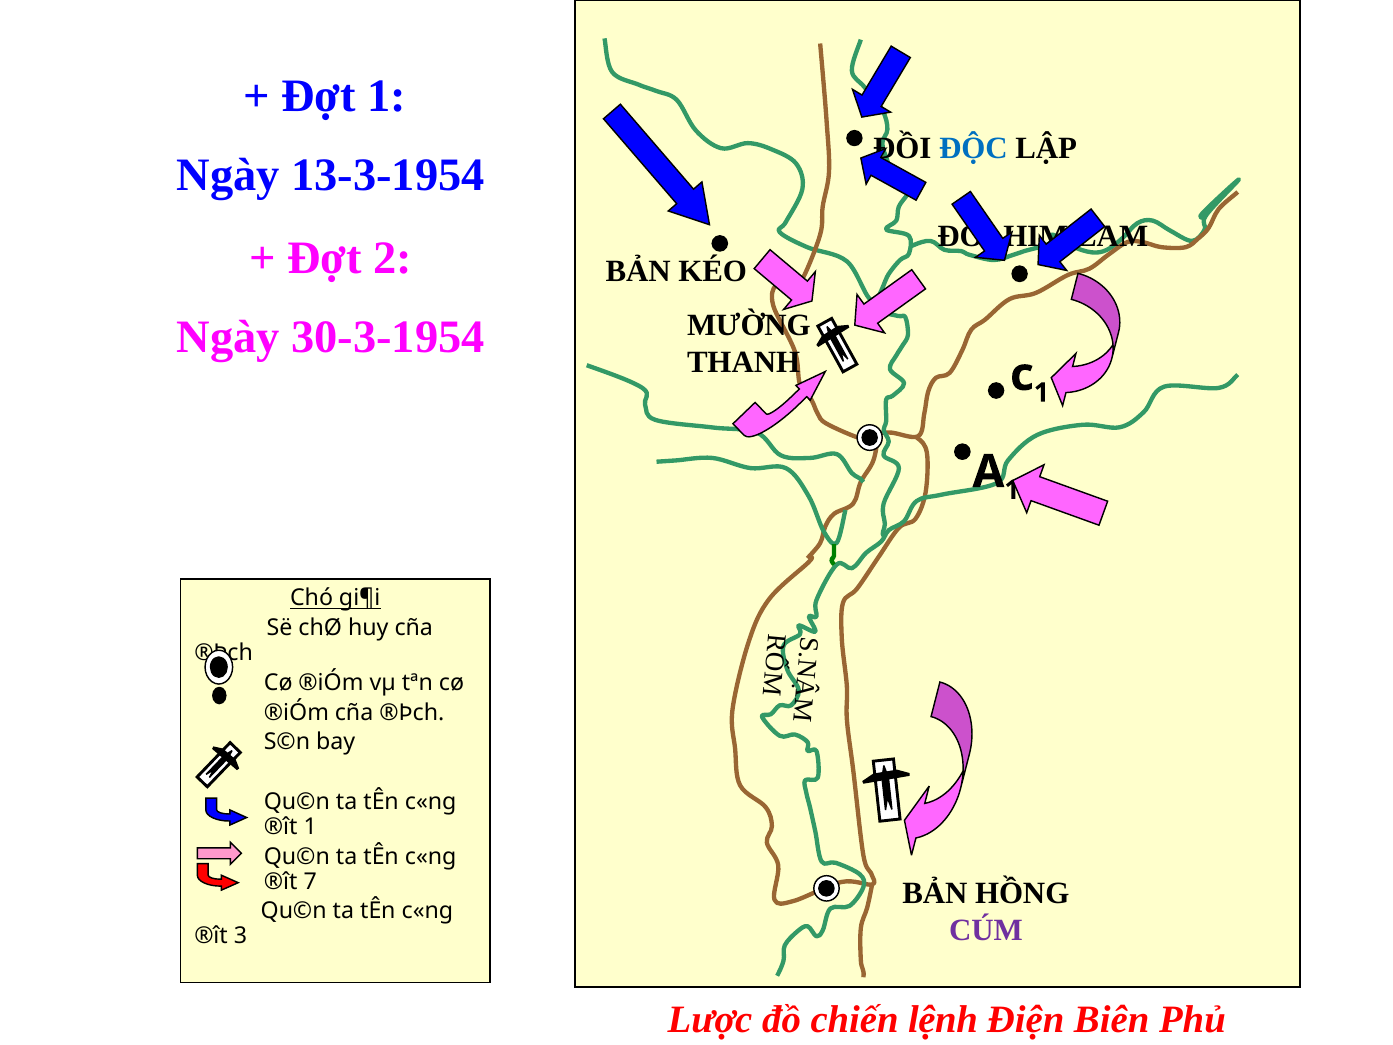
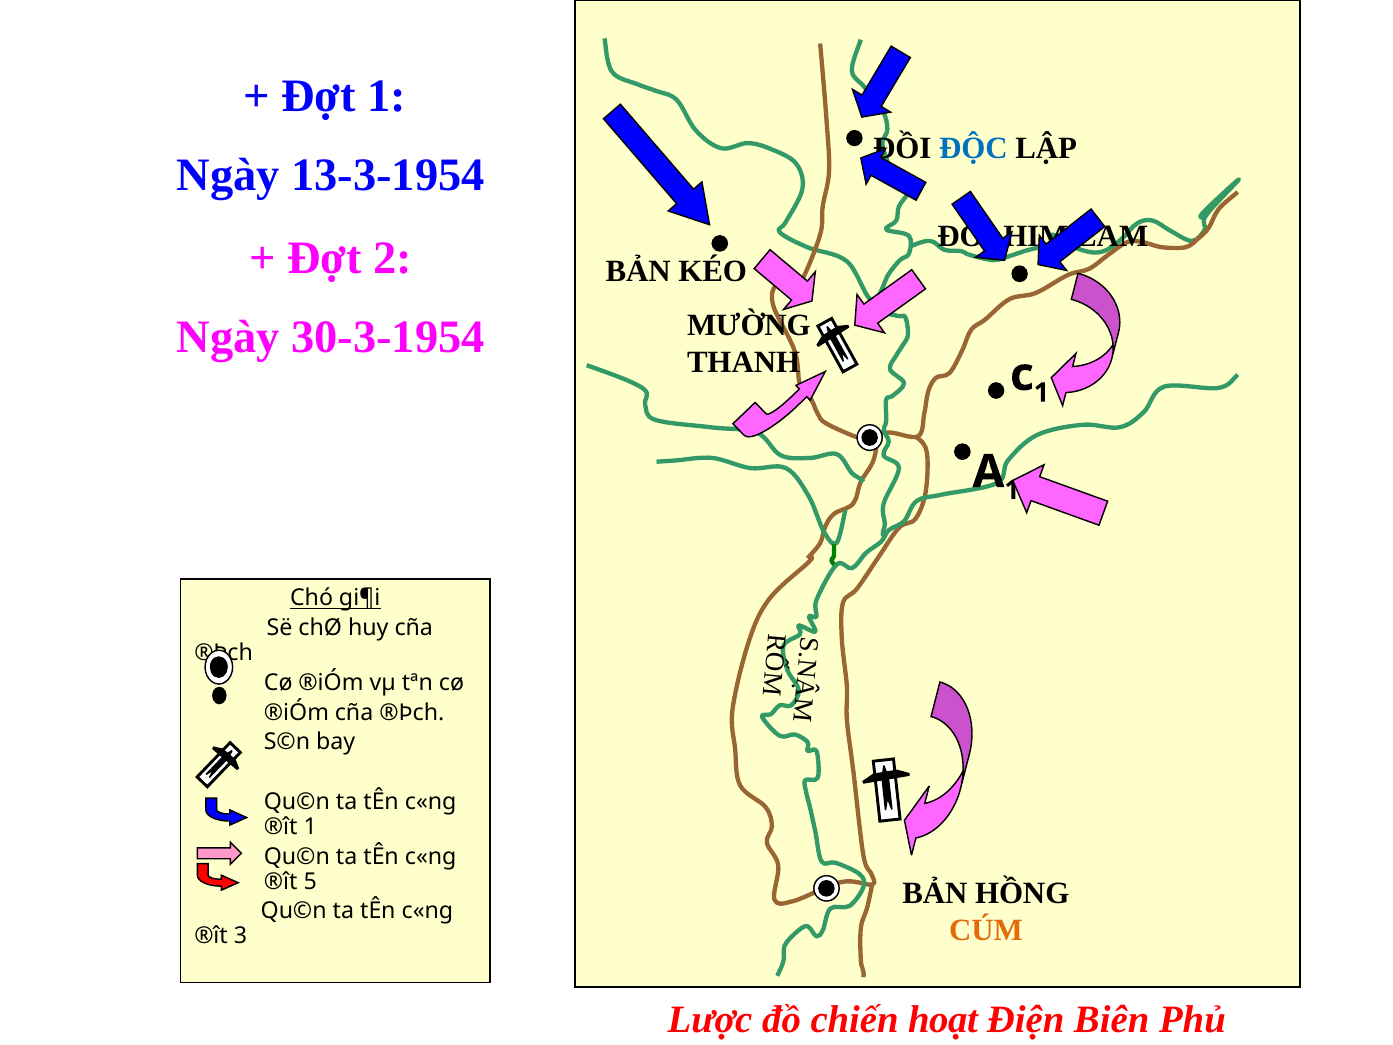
7: 7 -> 5 (310, 881)
CÚM colour: purple -> orange (986, 930)
lệnh: lệnh -> hoạt (943, 1019)
